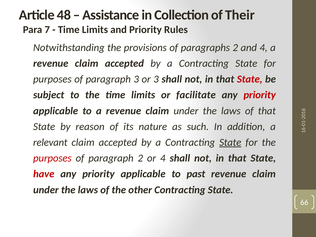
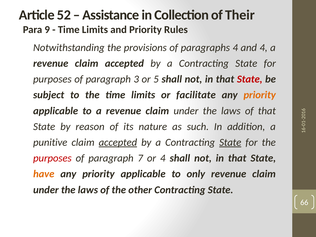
48: 48 -> 52 (64, 15)
7: 7 -> 9 (47, 30)
paragraphs 2: 2 -> 4 (235, 48)
or 3: 3 -> 5 (156, 79)
priority colour: red -> orange (260, 95)
relevant: relevant -> punitive (50, 142)
accepted underline: none -> present (118, 142)
paragraph 2: 2 -> 7 (140, 158)
have colour: red -> orange (44, 174)
past: past -> only (196, 174)
